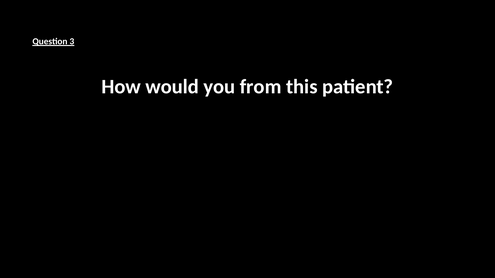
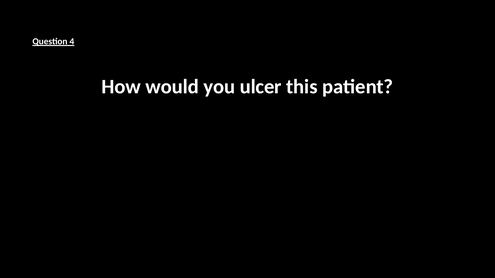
3: 3 -> 4 (72, 42)
from: from -> ulcer (261, 87)
